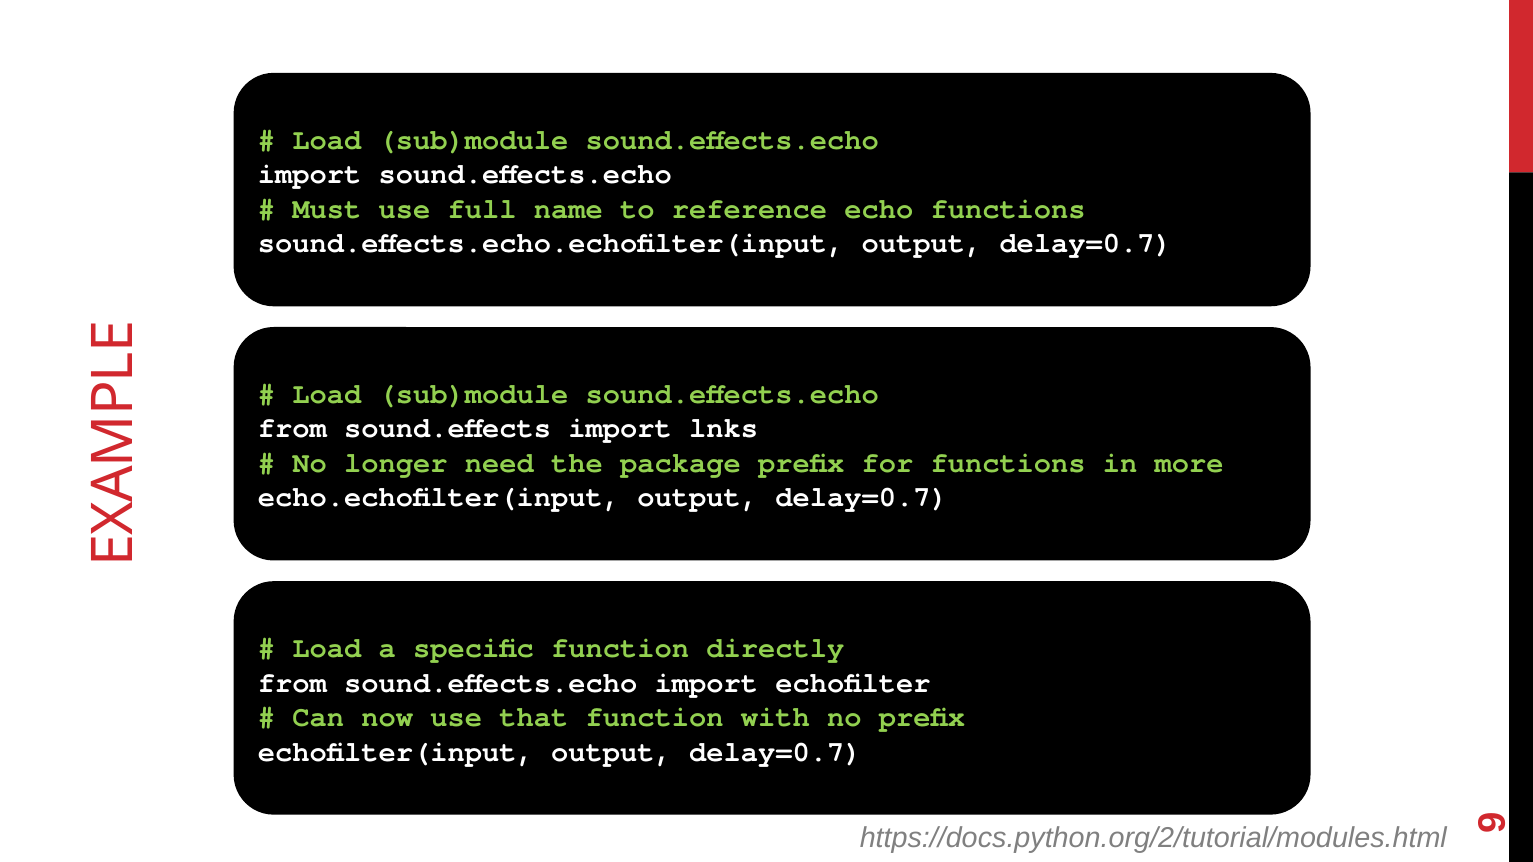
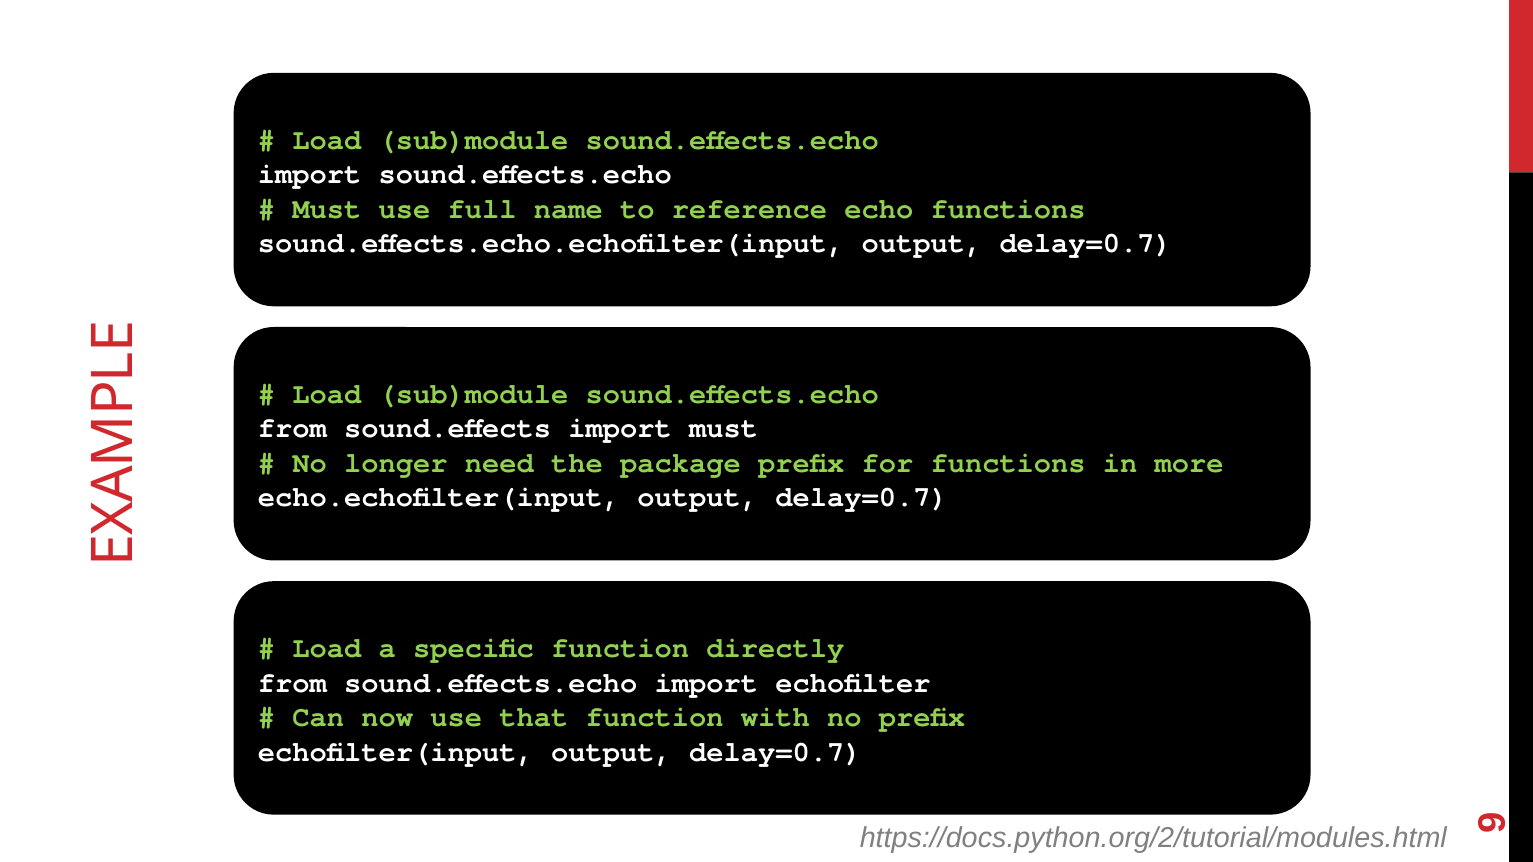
import lnks: lnks -> must (724, 429)
